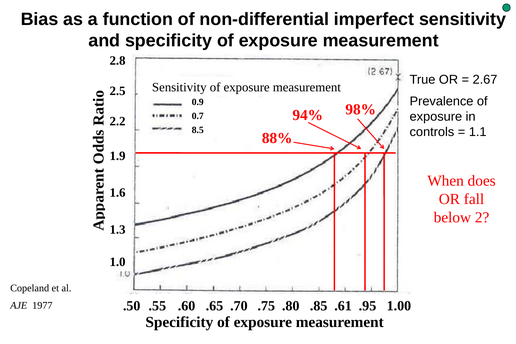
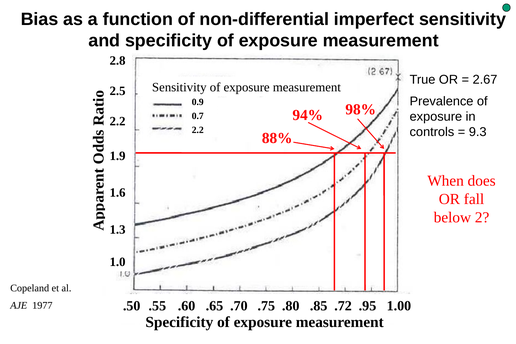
8.5: 8.5 -> 2.2 (198, 130)
1.1: 1.1 -> 9.3 (478, 132)
.61: .61 -> .72 (343, 306)
